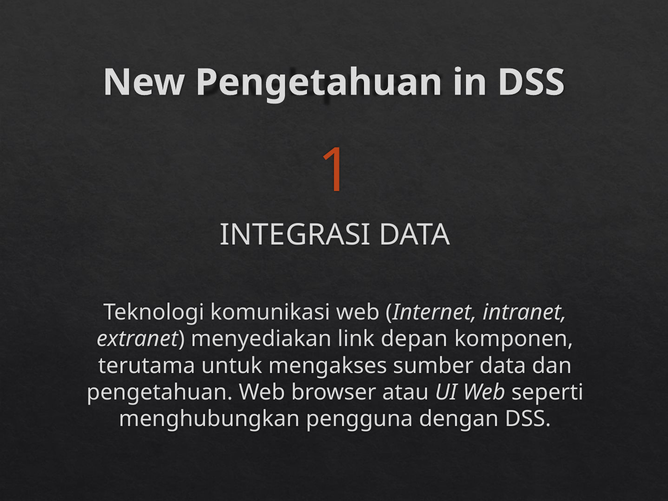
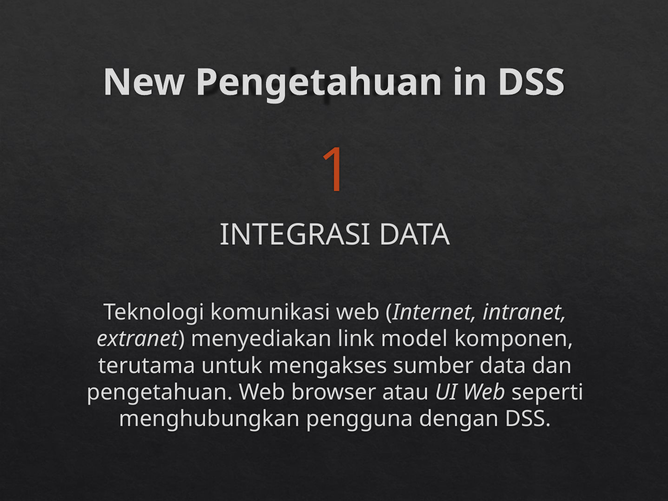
depan: depan -> model (414, 339)
